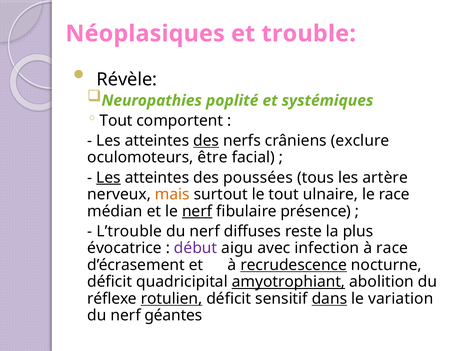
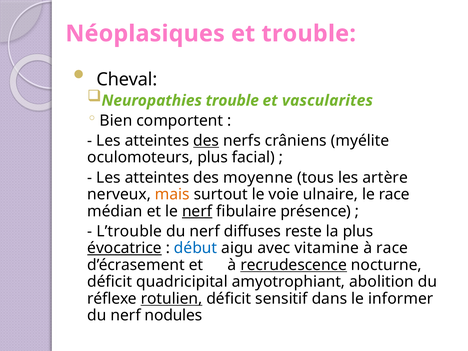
Révèle: Révèle -> Cheval (127, 79)
Neuropathies poplité: poplité -> trouble (232, 101)
systémiques: systémiques -> vascularites (327, 101)
Tout: Tout -> Bien (116, 121)
exclure: exclure -> myélite (360, 141)
oculomoteurs être: être -> plus (213, 157)
Les underline: present -> none (109, 178)
poussées: poussées -> moyenne (258, 178)
le tout: tout -> voie (284, 194)
évocatrice underline: none -> present (125, 248)
début colour: purple -> blue (196, 248)
infection: infection -> vitamine (327, 248)
amyotrophiant underline: present -> none (288, 282)
dans underline: present -> none (329, 299)
variation: variation -> informer (401, 299)
géantes: géantes -> nodules (173, 315)
